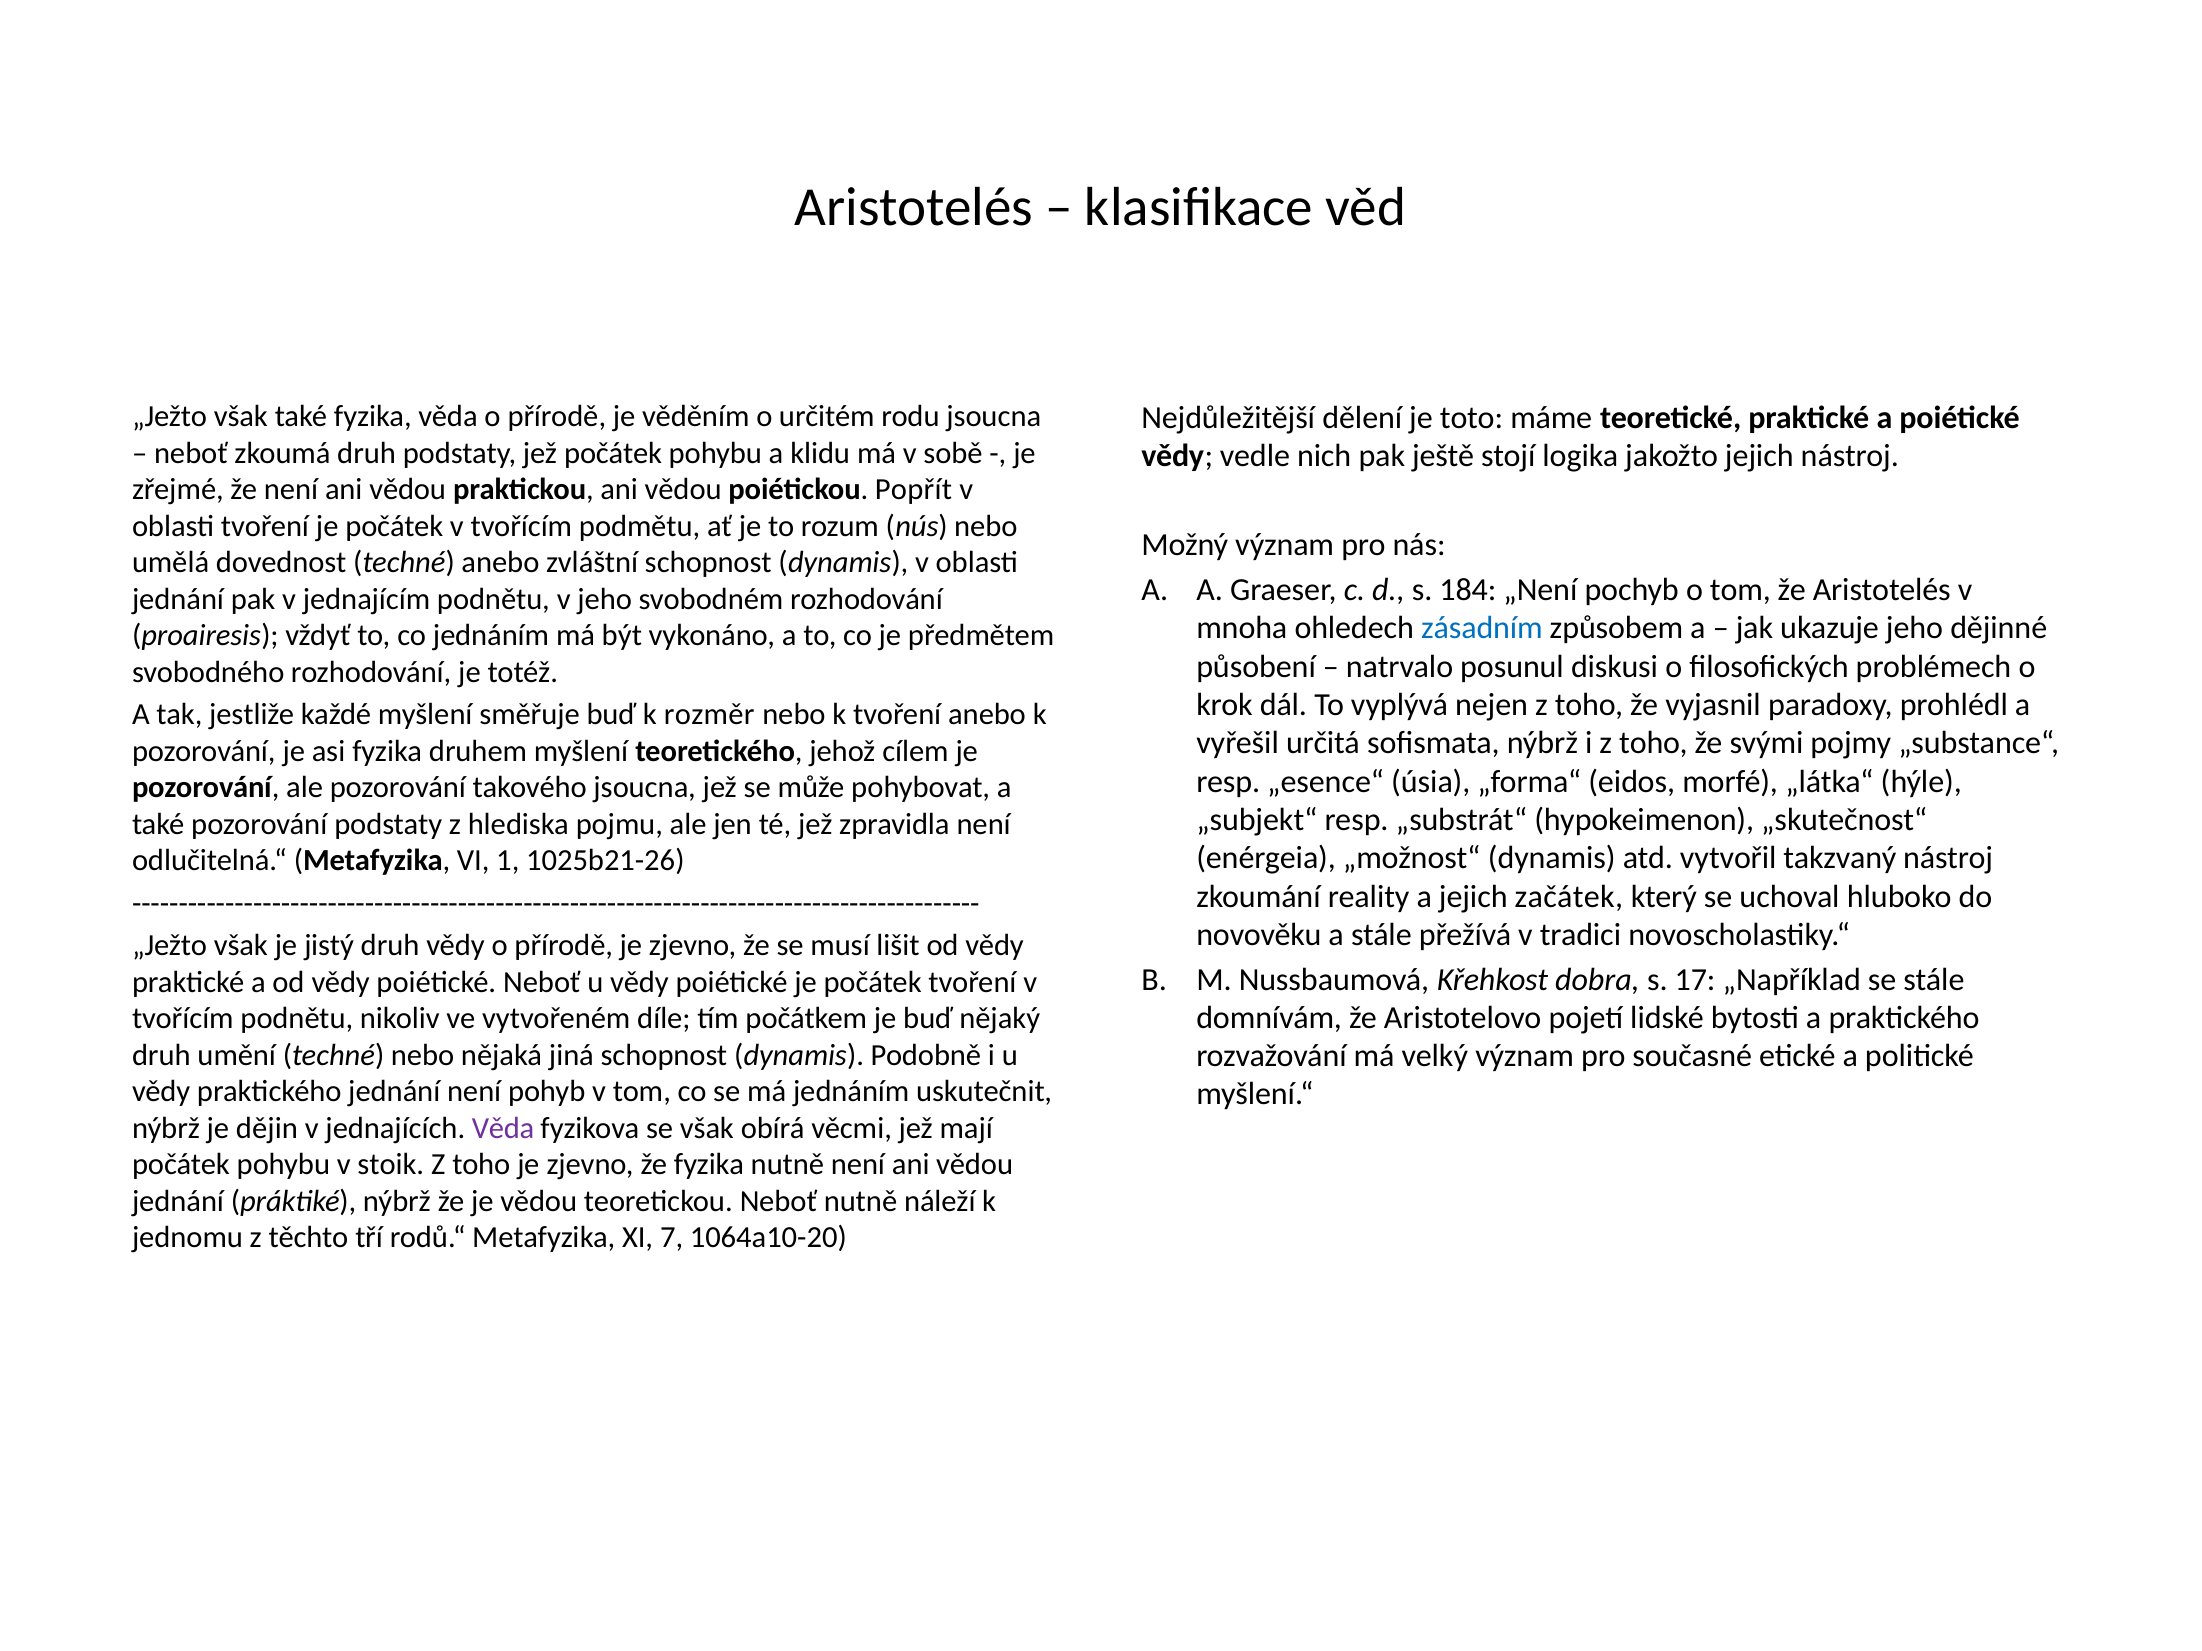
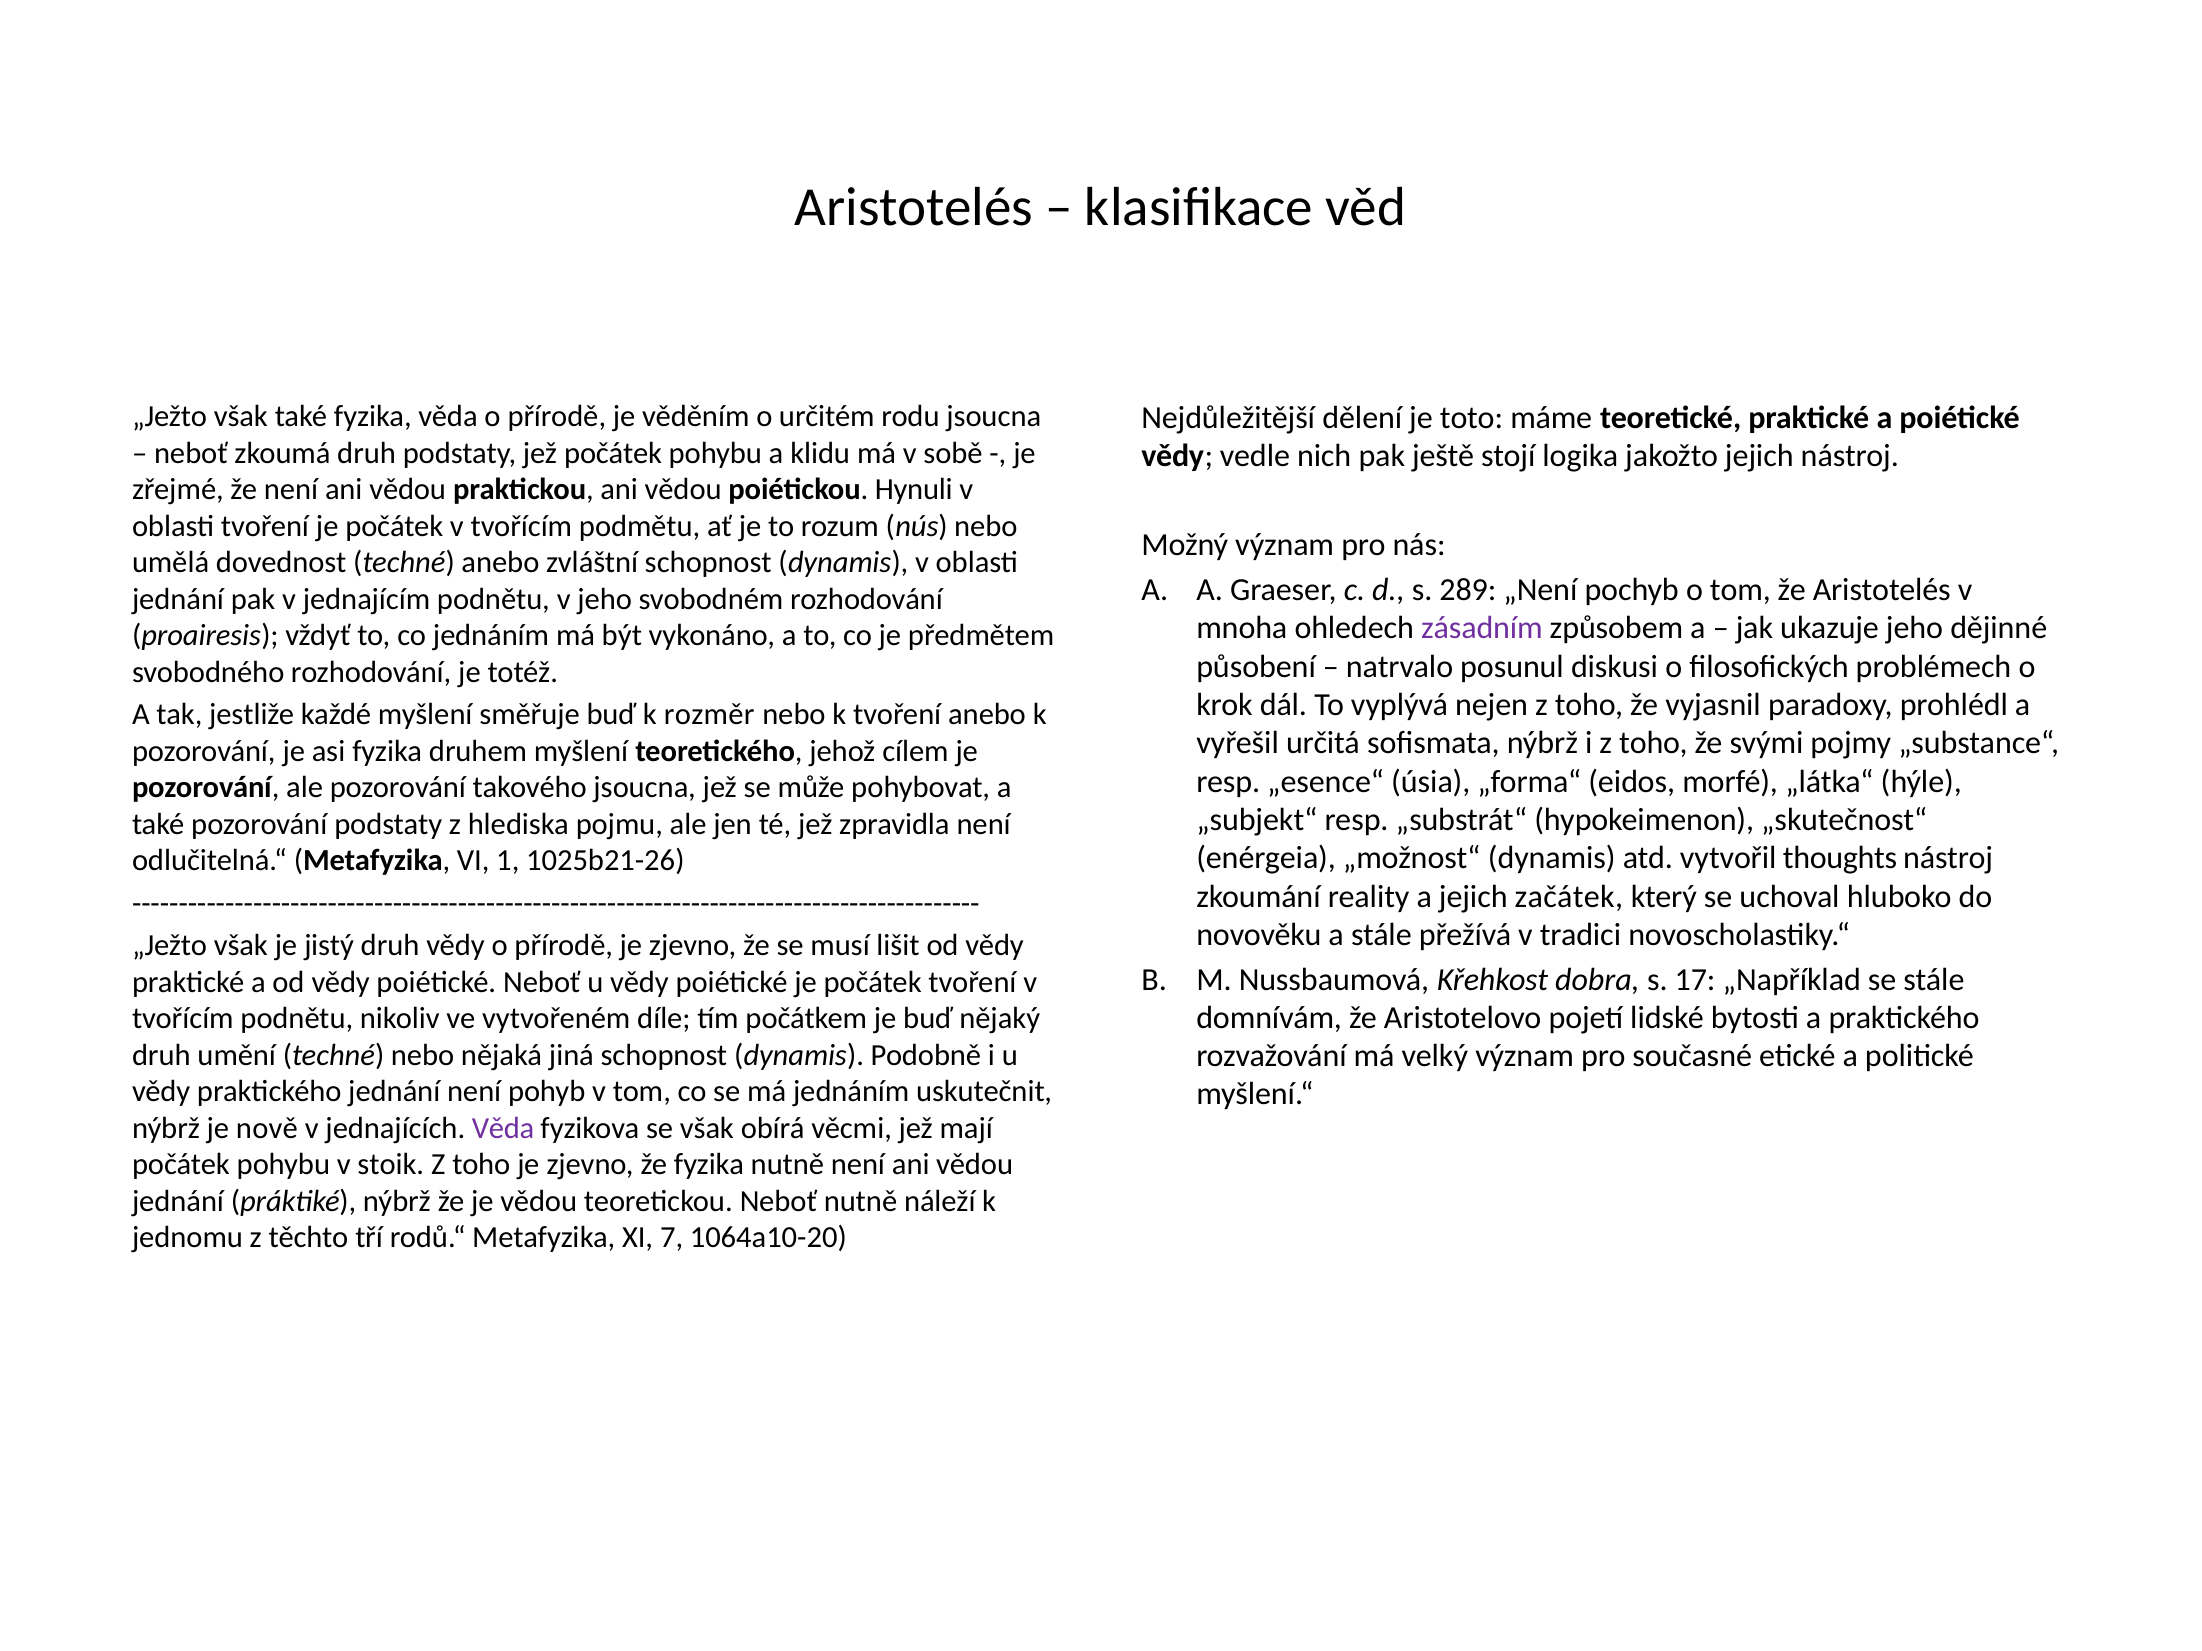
Popřít: Popřít -> Hynuli (914, 490)
184: 184 -> 289 (1468, 590)
zásadním colour: blue -> purple (1482, 629)
takzvaný: takzvaný -> thoughts (1840, 858)
dějin: dějin -> nově (267, 1129)
